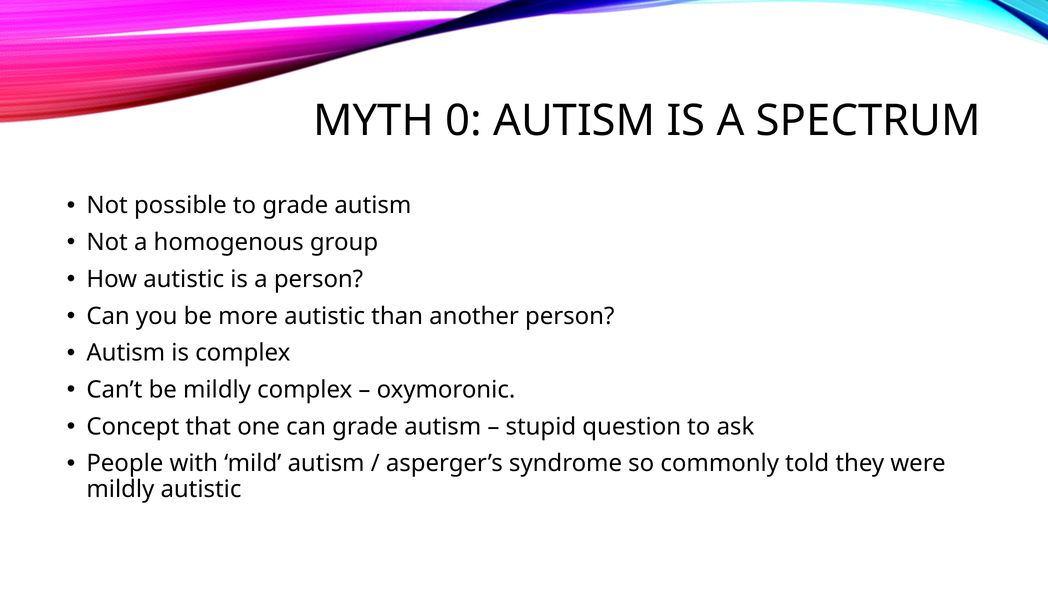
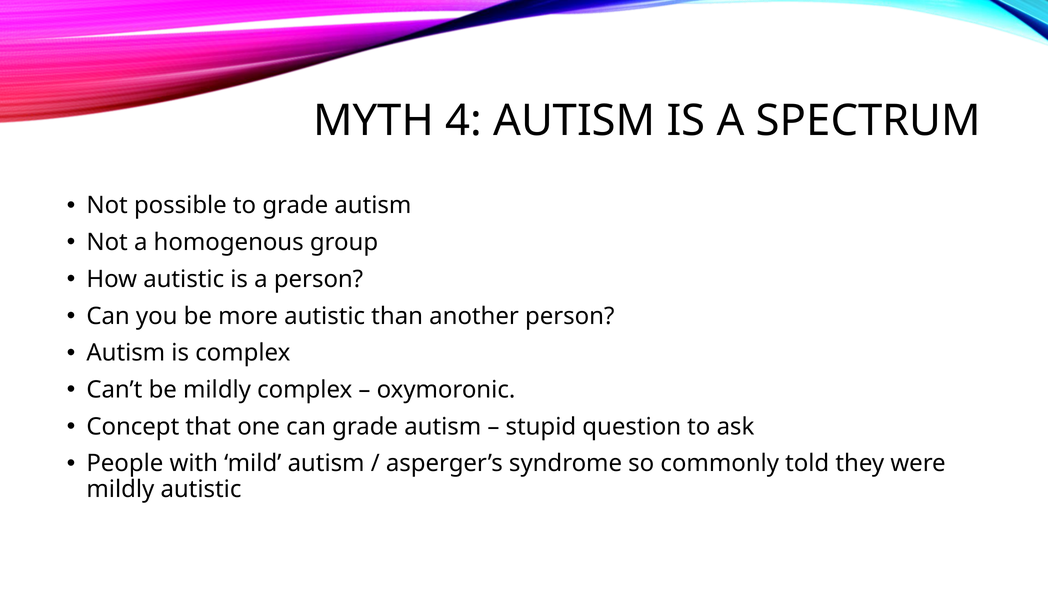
0: 0 -> 4 (463, 121)
